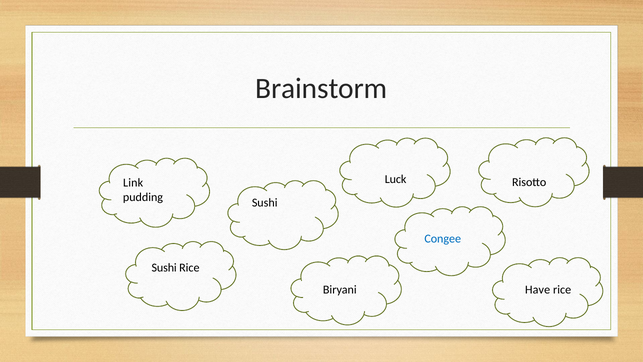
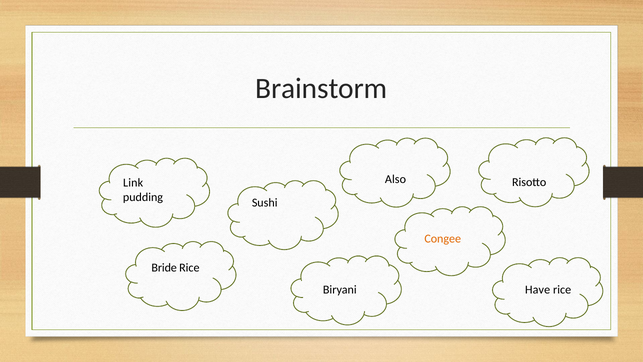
Luck: Luck -> Also (395, 179)
Congee colour: blue -> orange (443, 239)
Sushi: Sushi -> Bride (164, 268)
